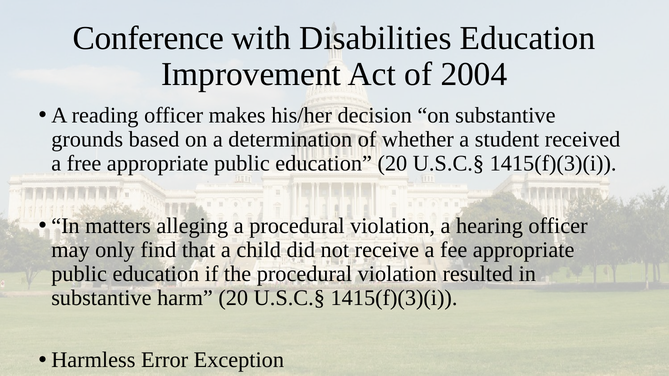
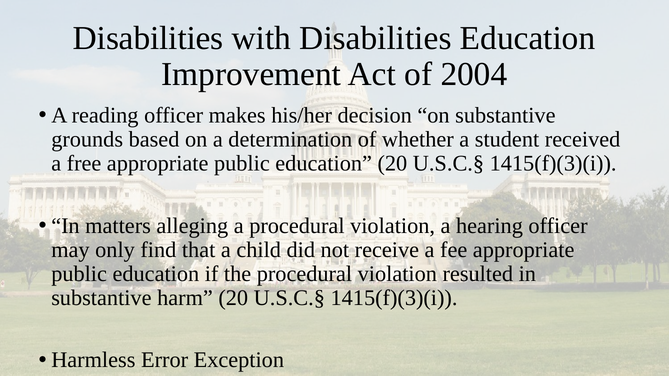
Conference: Conference -> Disabilities (148, 38)
